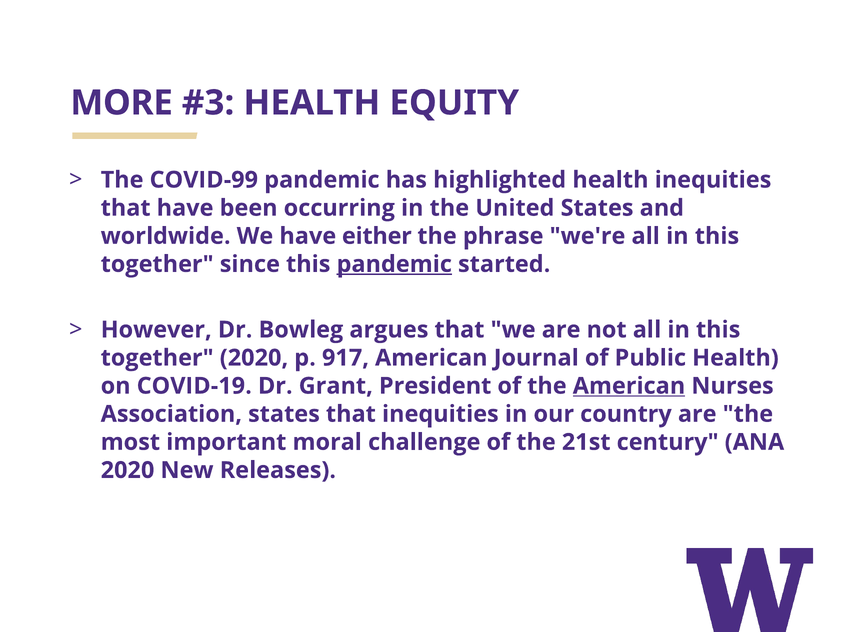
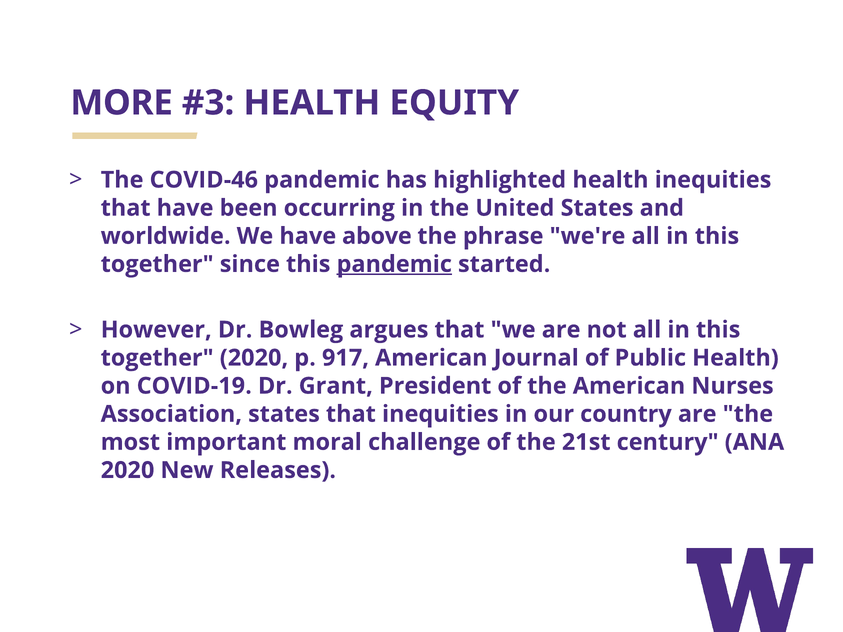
COVID-99: COVID-99 -> COVID-46 (204, 180)
either: either -> above (377, 236)
American underline: present -> none (629, 386)
